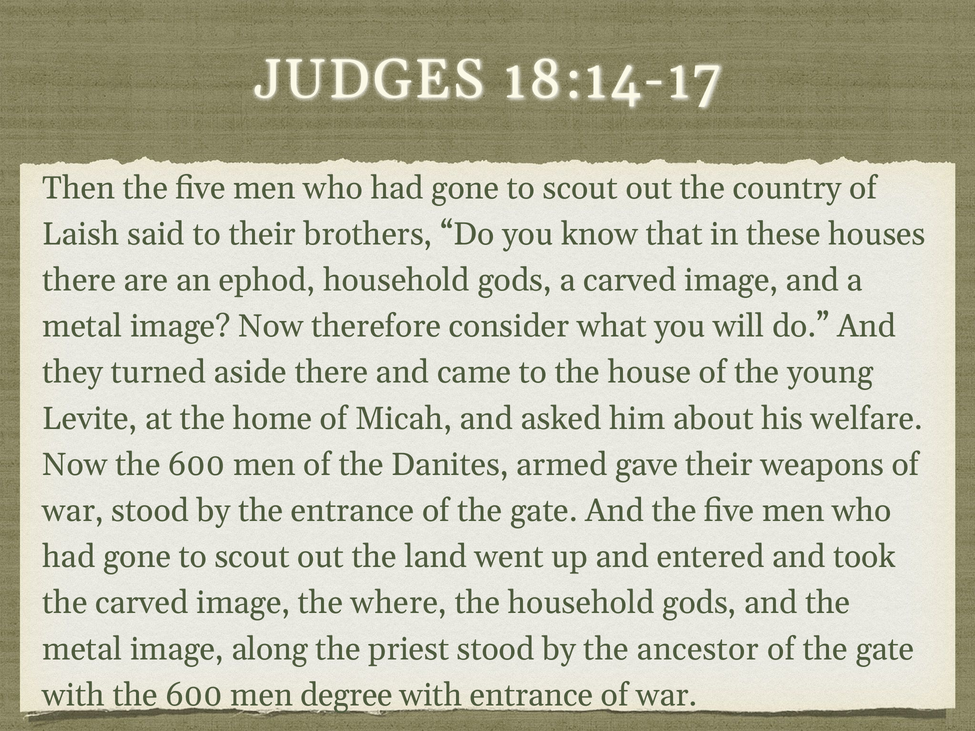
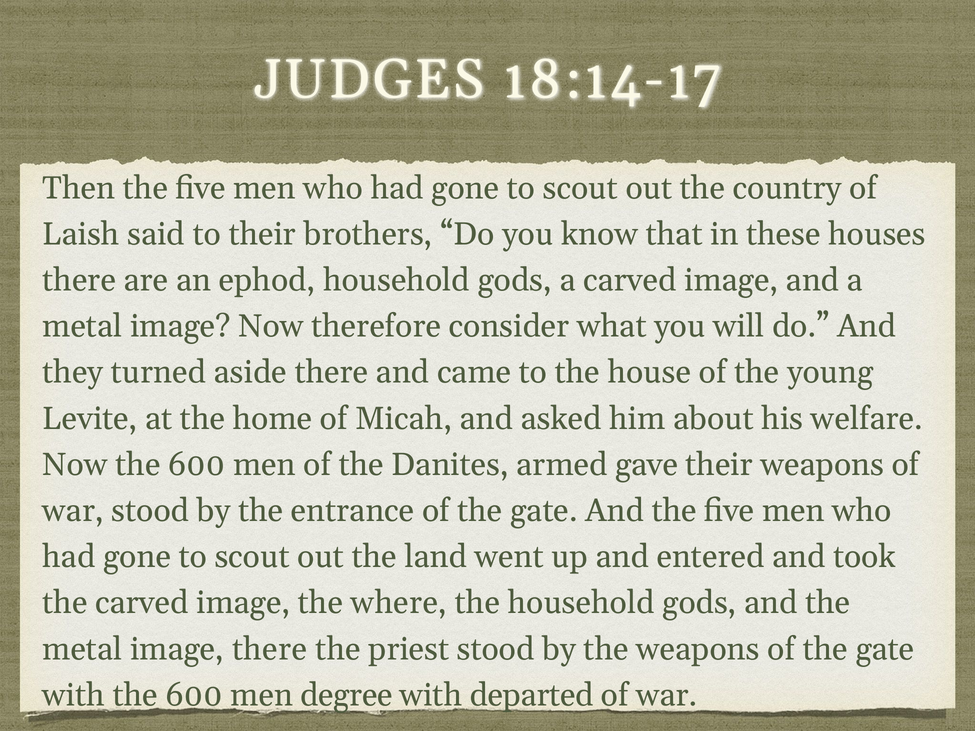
image along: along -> there (270, 649)
the ancestor: ancestor -> weapons (698, 649)
with entrance: entrance -> departed (532, 695)
